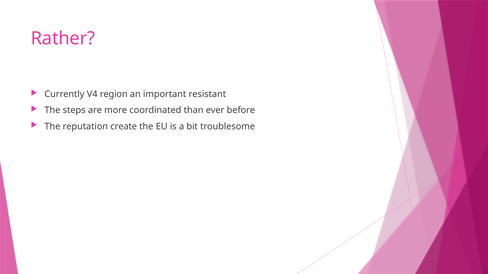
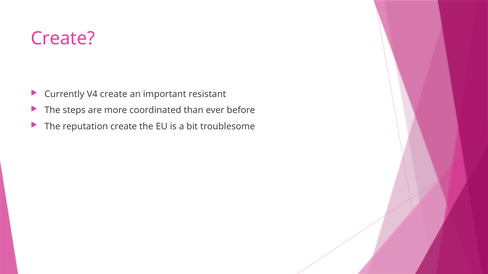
Rather: Rather -> Create (63, 38)
V4 region: region -> create (114, 94)
